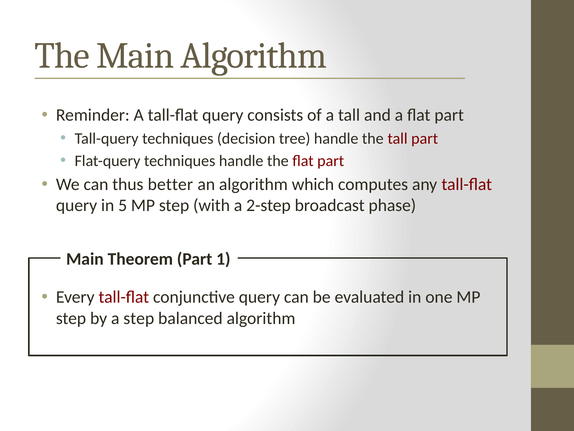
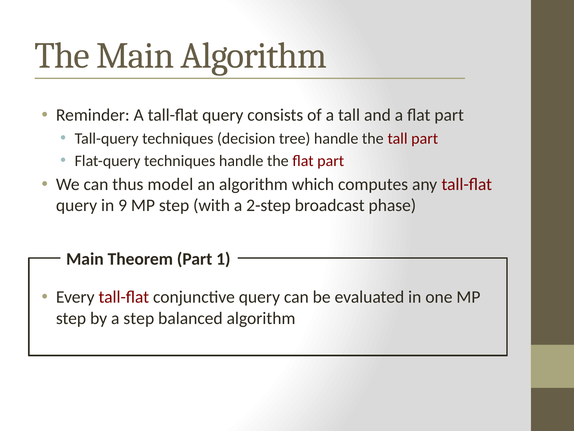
better: better -> model (170, 184)
5: 5 -> 9 (123, 205)
